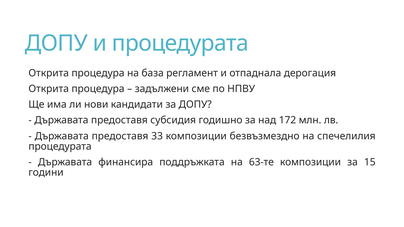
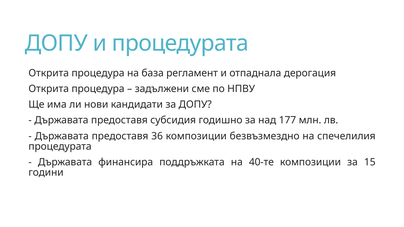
172: 172 -> 177 (287, 120)
33: 33 -> 36 (157, 136)
63-те: 63-те -> 40-те (261, 162)
